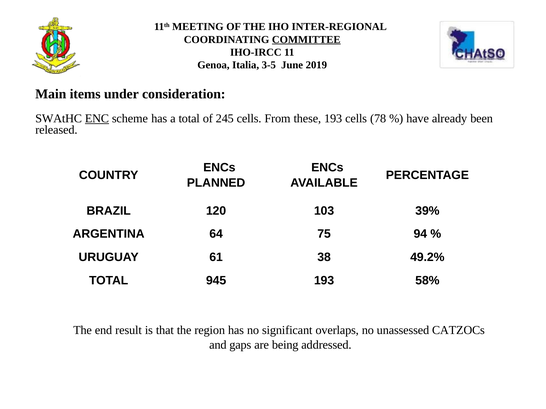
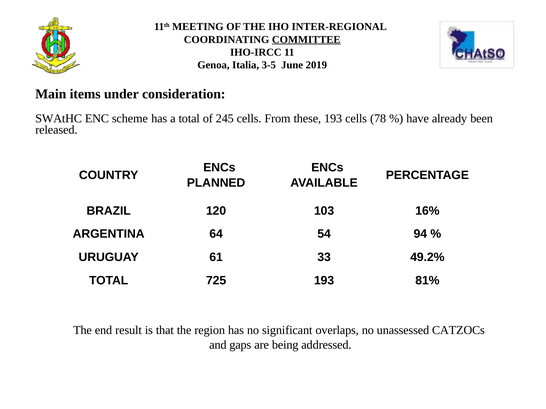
ENC underline: present -> none (97, 119)
39%: 39% -> 16% (427, 211)
75: 75 -> 54 (324, 234)
38: 38 -> 33 (324, 257)
945: 945 -> 725 (216, 281)
58%: 58% -> 81% (427, 281)
